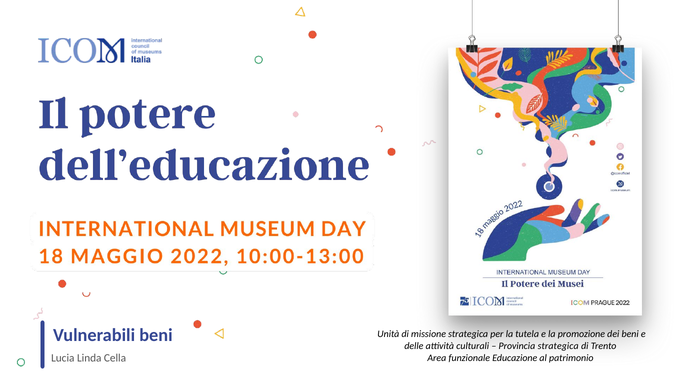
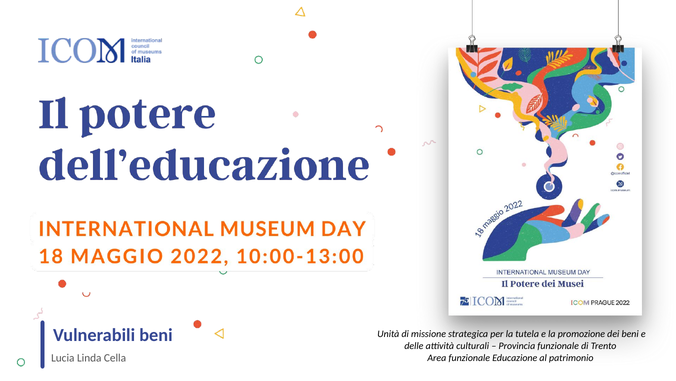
Provincia strategica: strategica -> funzionale (558, 345)
